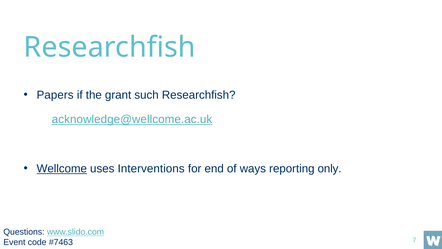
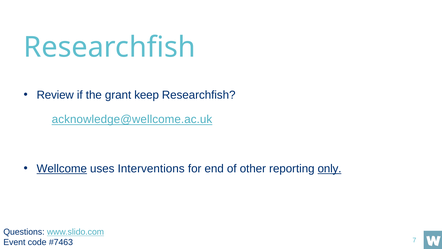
Papers: Papers -> Review (55, 95)
such: such -> keep (147, 95)
ways: ways -> other (253, 168)
only underline: none -> present (330, 168)
